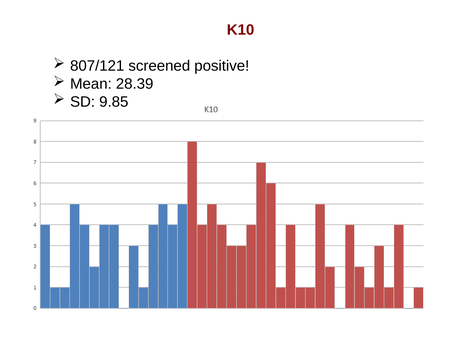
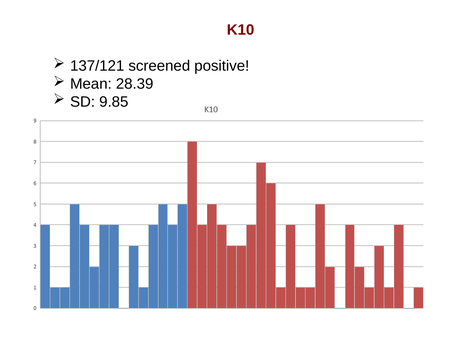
807/121: 807/121 -> 137/121 (97, 66)
